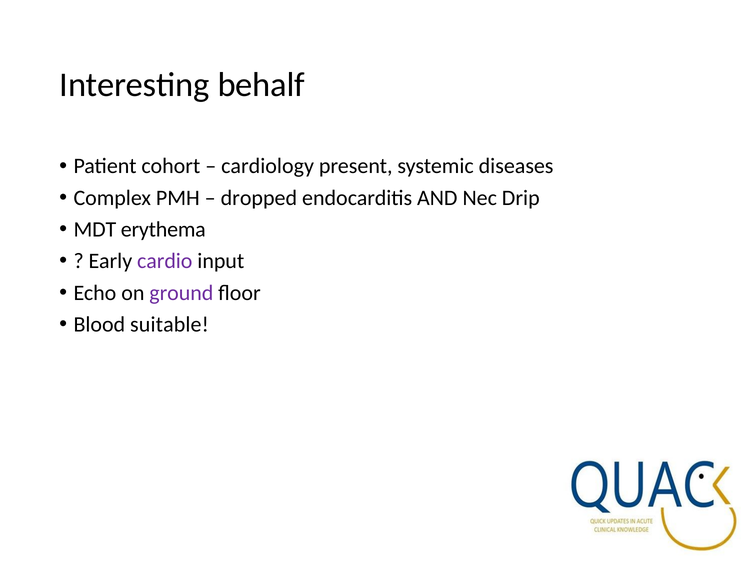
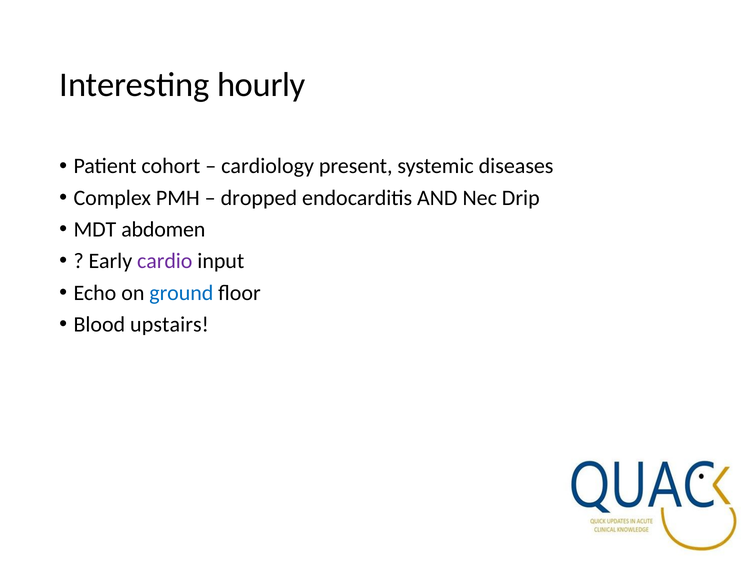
behalf: behalf -> hourly (261, 85)
erythema: erythema -> abdomen (163, 229)
ground colour: purple -> blue (181, 293)
suitable: suitable -> upstairs (169, 324)
